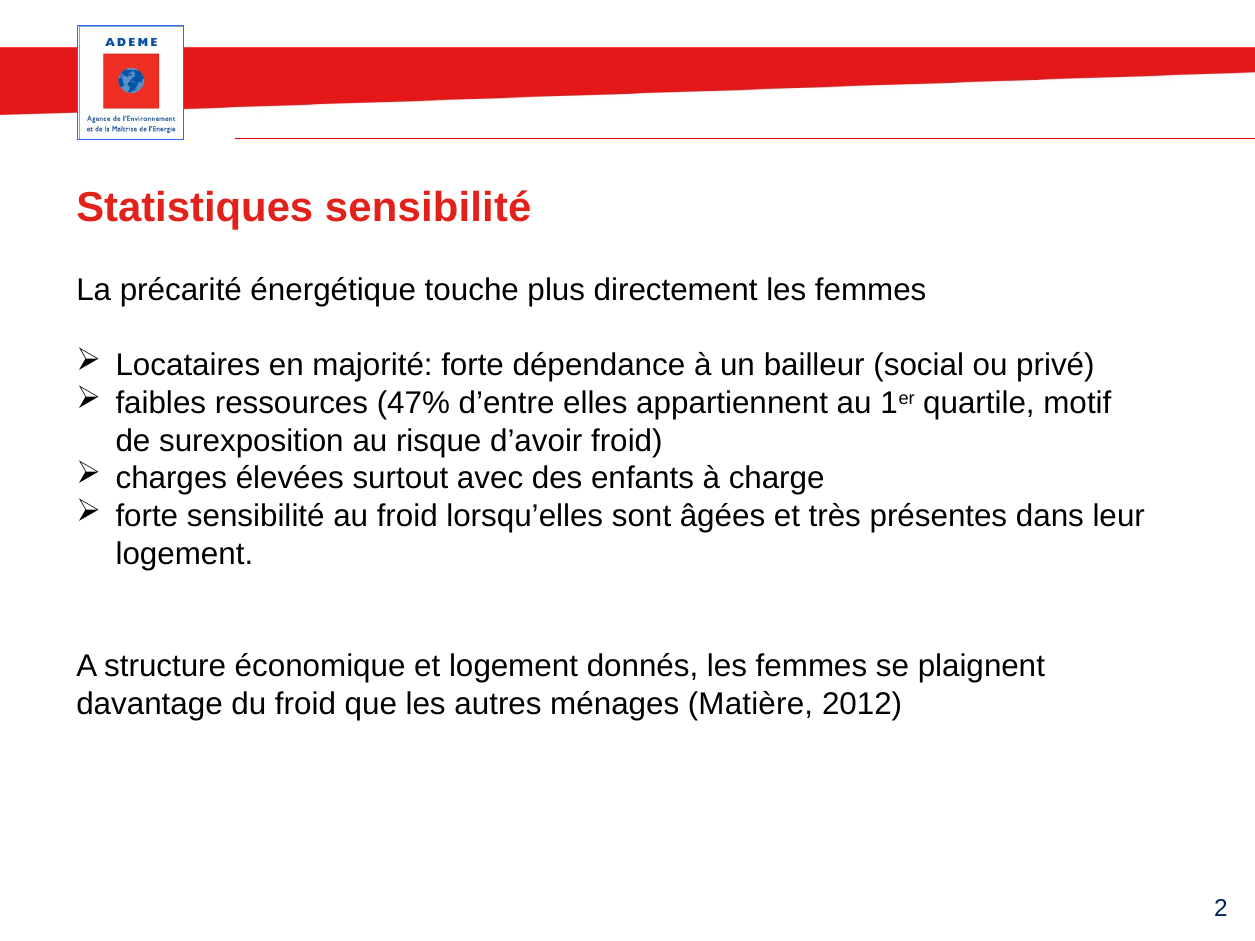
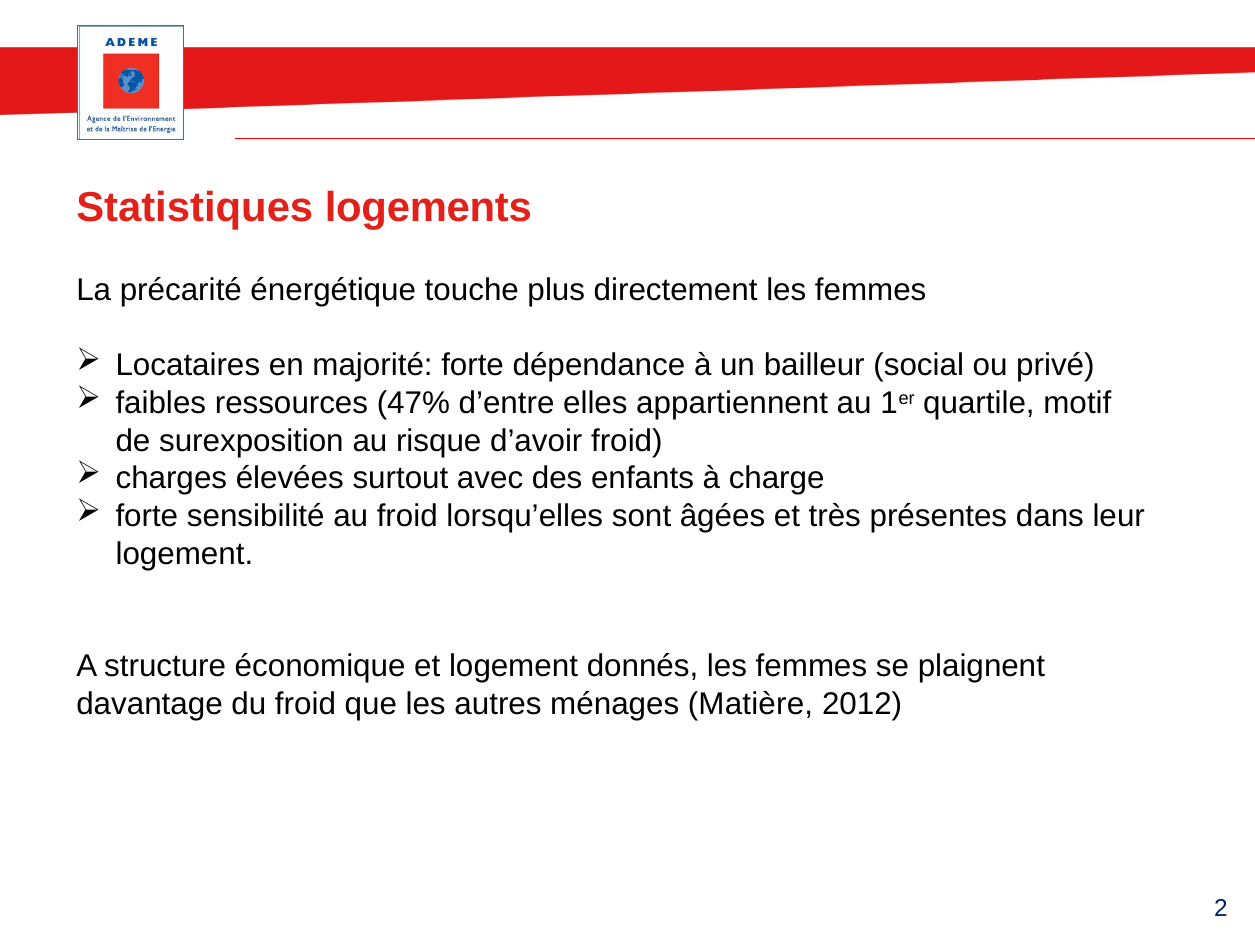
Statistiques sensibilité: sensibilité -> logements (428, 208)
